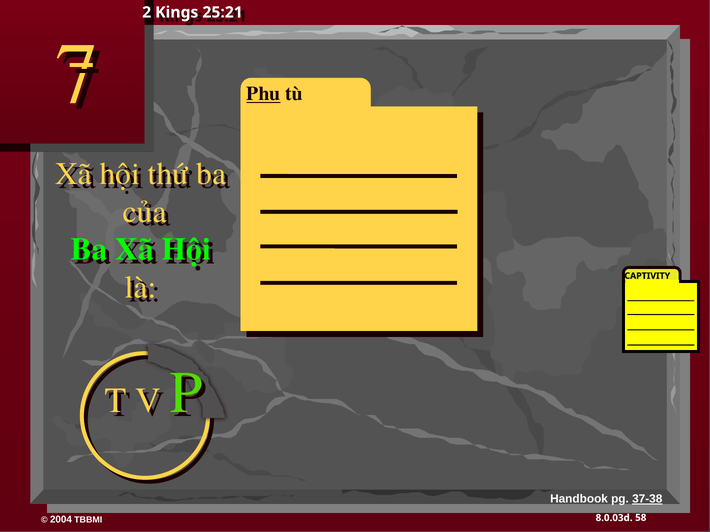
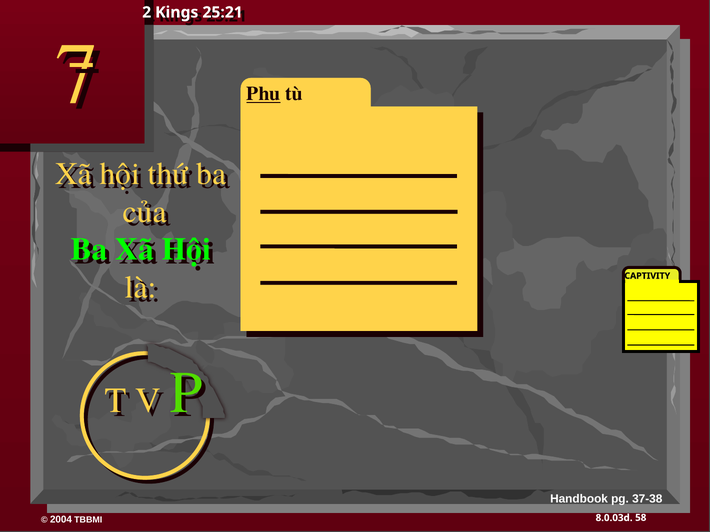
37-38 underline: present -> none (647, 499)
